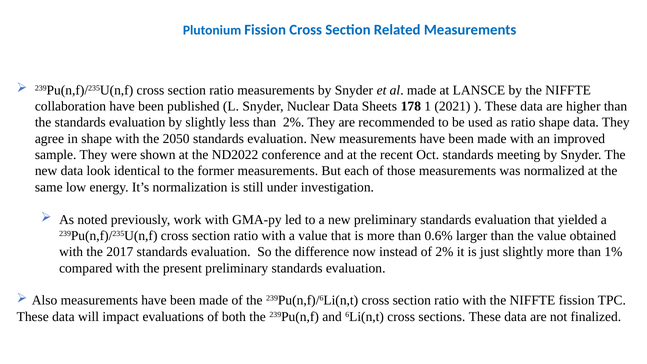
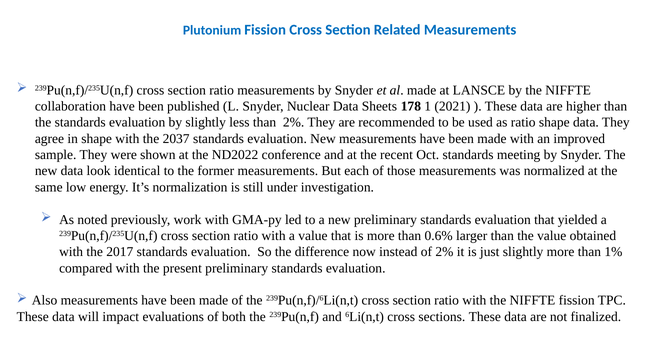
2050: 2050 -> 2037 (176, 139)
